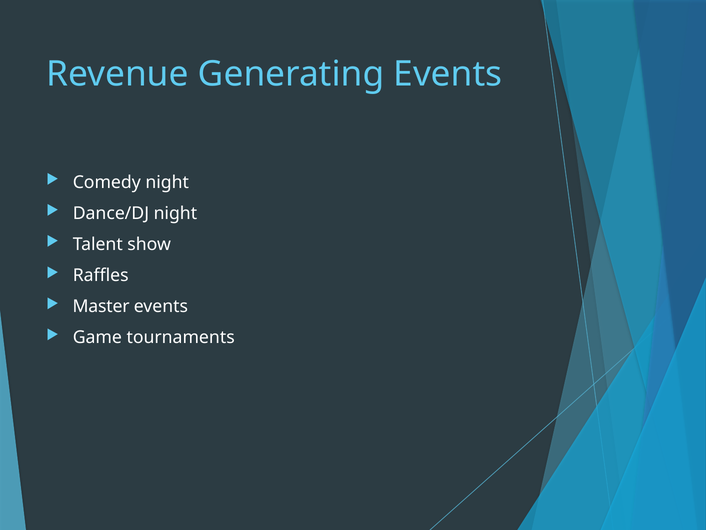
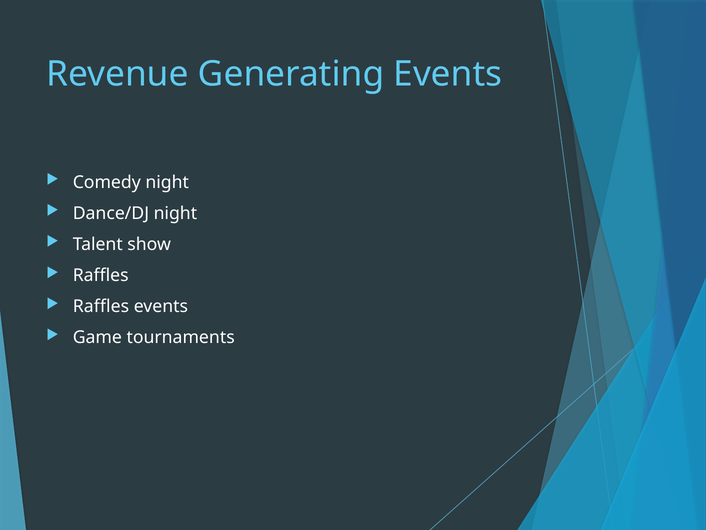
Master: Master -> Raffles (101, 306)
